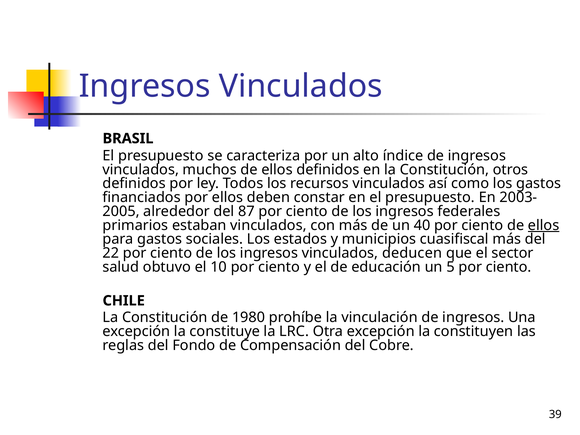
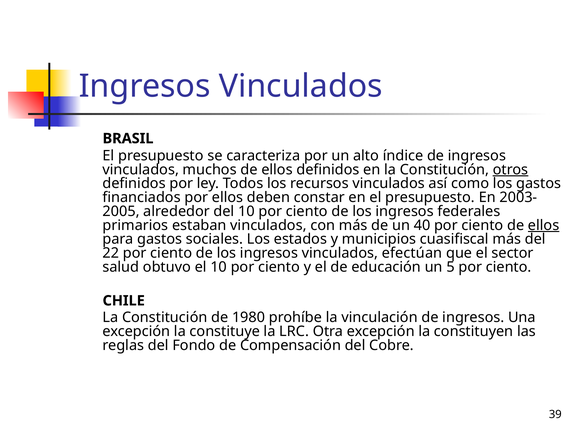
otros underline: none -> present (511, 170)
del 87: 87 -> 10 (246, 211)
deducen: deducen -> efectúan (412, 253)
